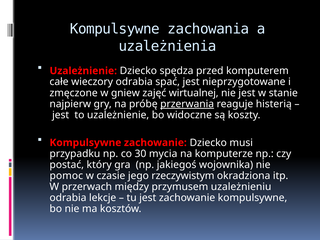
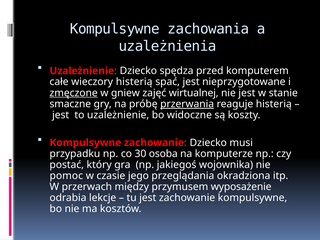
wieczory odrabia: odrabia -> histerią (134, 82)
zmęczone underline: none -> present (74, 93)
najpierw: najpierw -> smaczne (70, 104)
mycia: mycia -> osoba (163, 154)
rzeczywistym: rzeczywistym -> przeglądania (183, 176)
uzależnieniu: uzależnieniu -> wyposażenie (241, 187)
